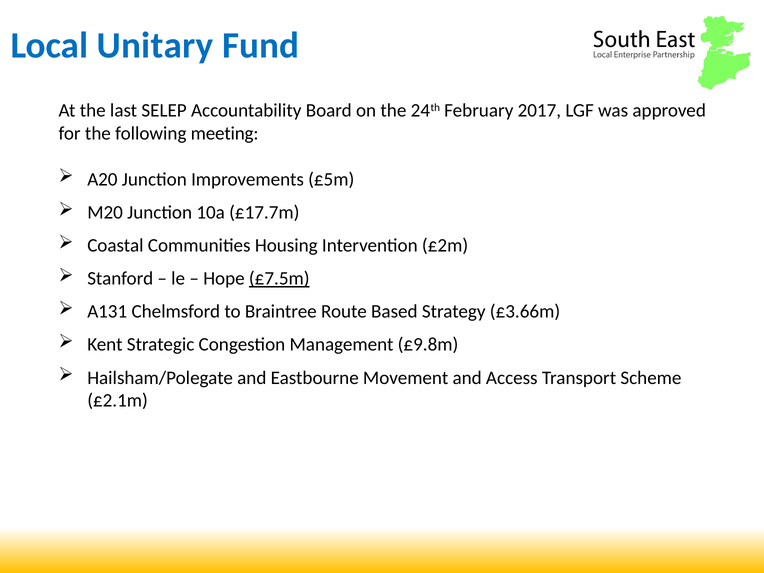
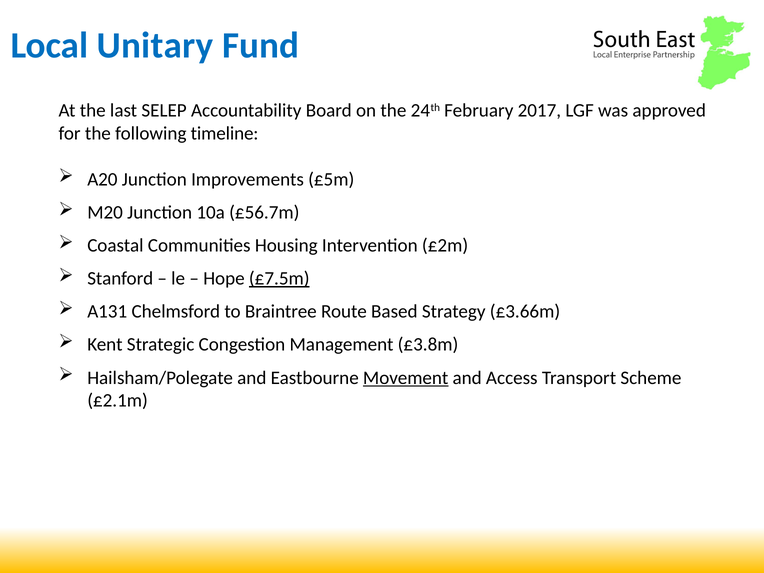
meeting: meeting -> timeline (225, 133)
£17.7m: £17.7m -> £56.7m (264, 212)
£9.8m: £9.8m -> £3.8m (428, 345)
Movement underline: none -> present (406, 378)
